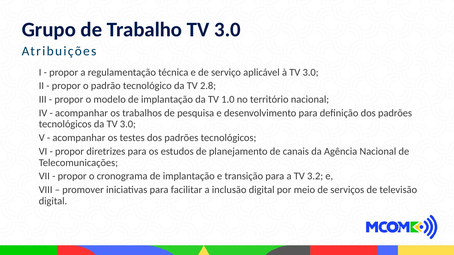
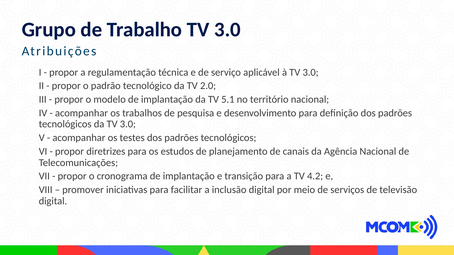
2.8: 2.8 -> 2.0 (208, 86)
1.0: 1.0 -> 5.1 (228, 100)
3.2: 3.2 -> 4.2 (315, 176)
